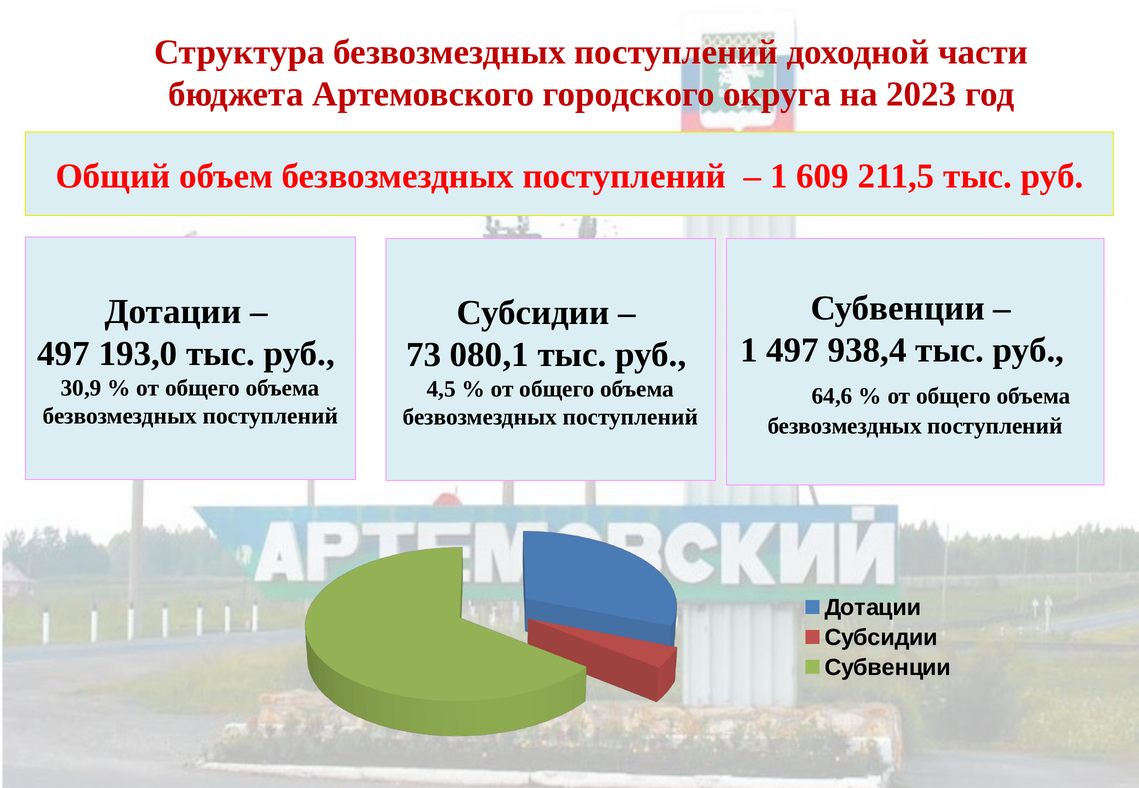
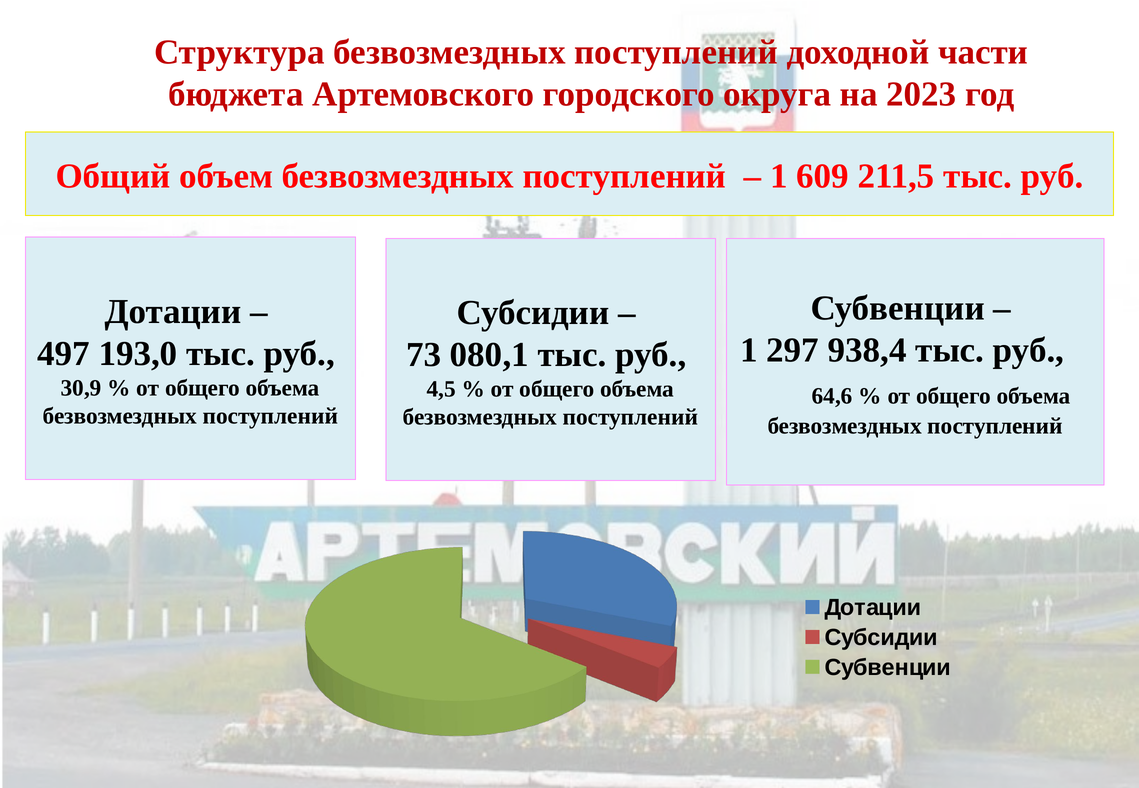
1 497: 497 -> 297 (793, 350)
